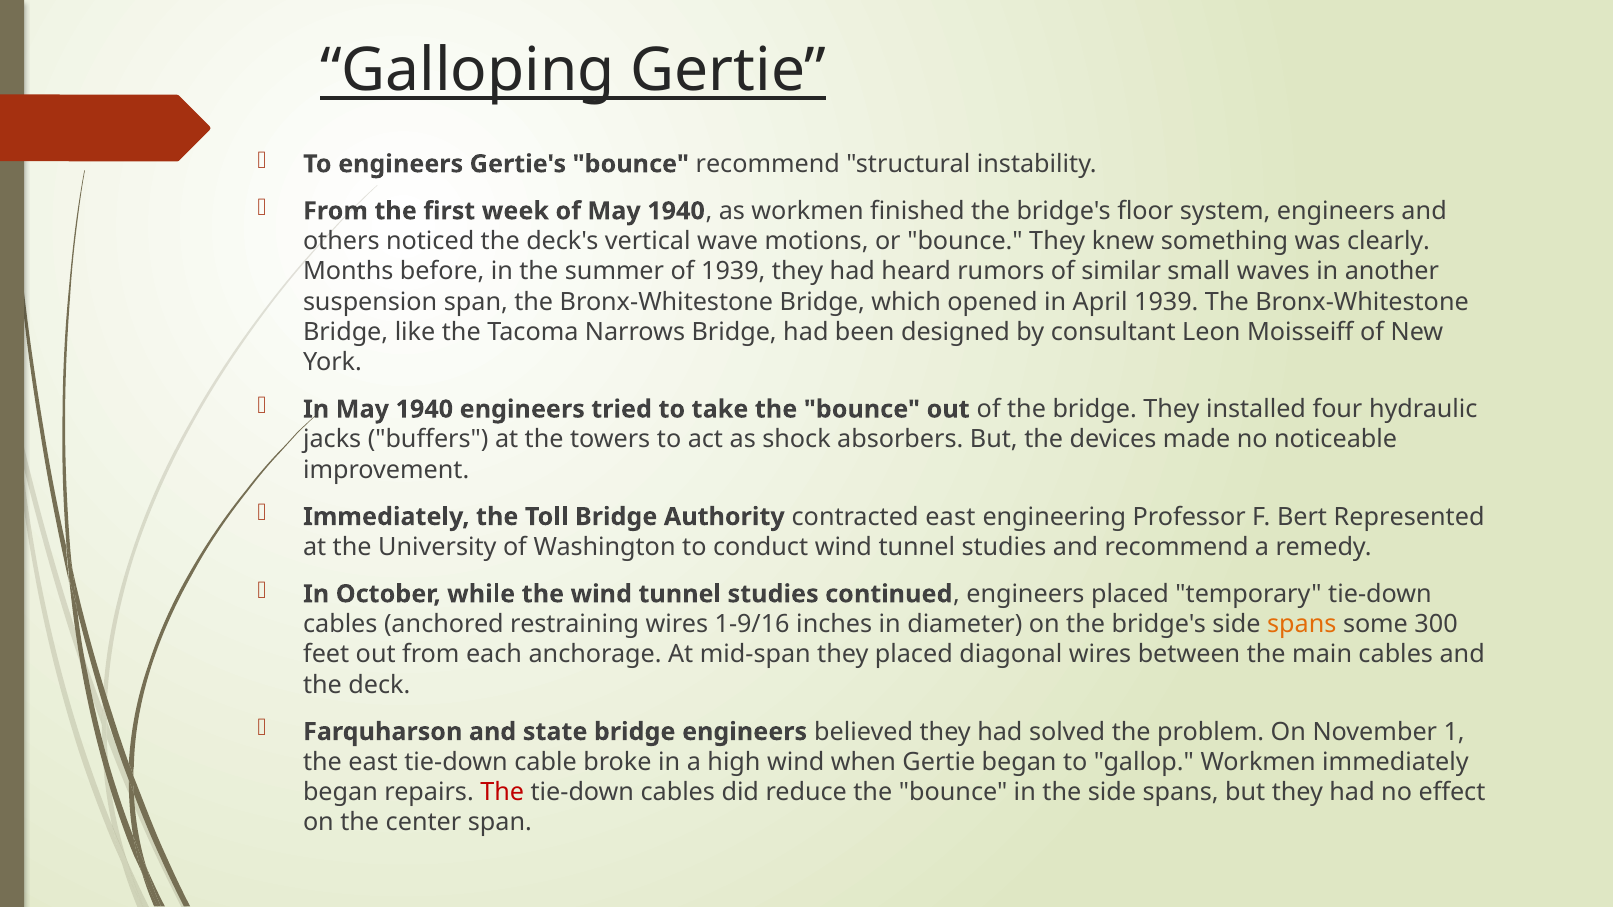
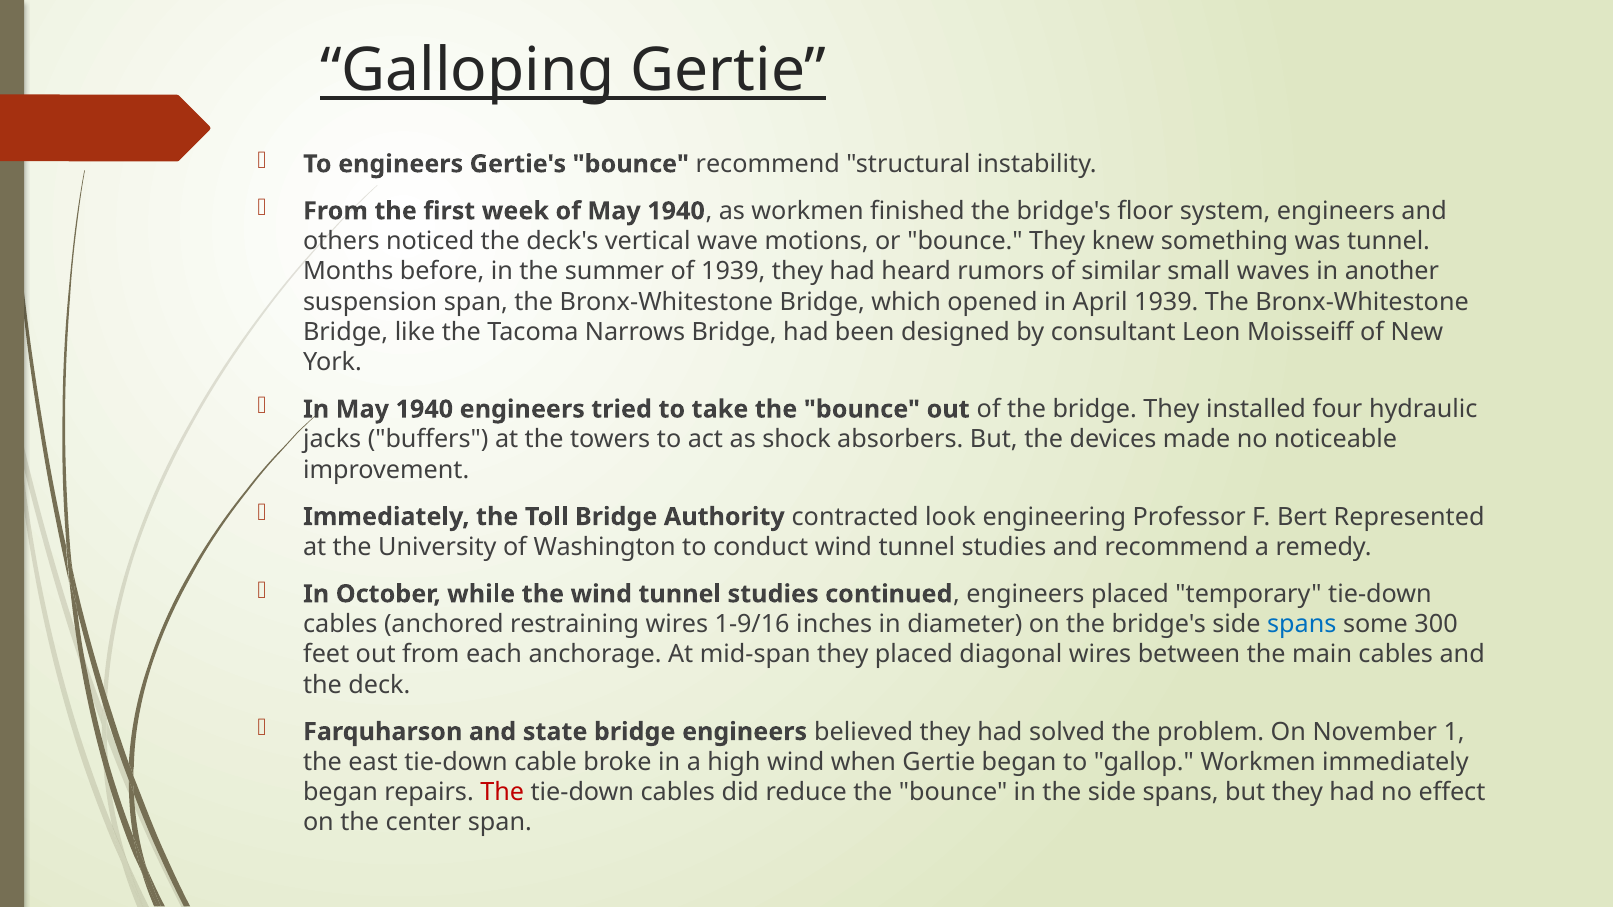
was clearly: clearly -> tunnel (1389, 241)
contracted east: east -> look (950, 517)
spans colour: orange -> blue (1302, 624)
